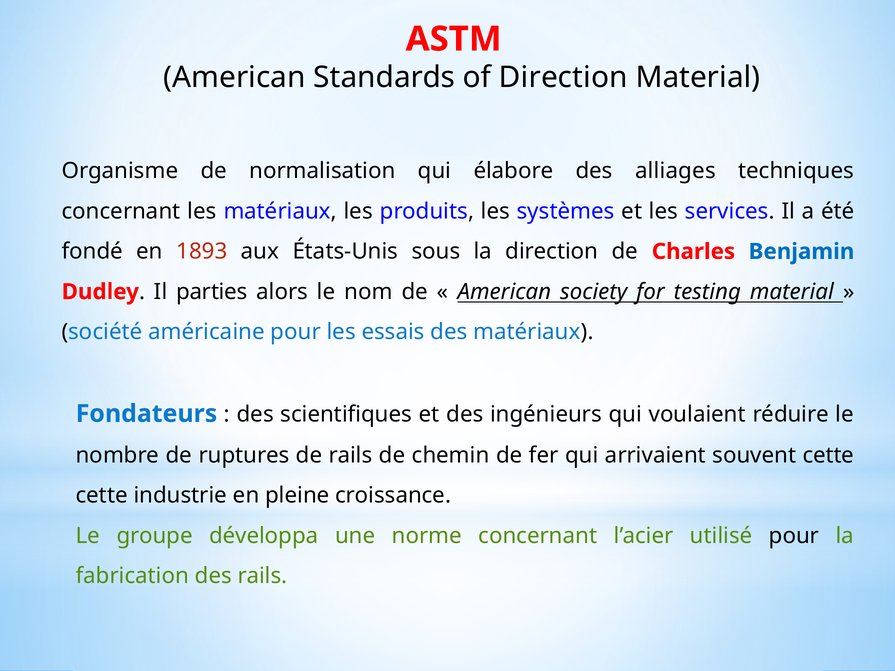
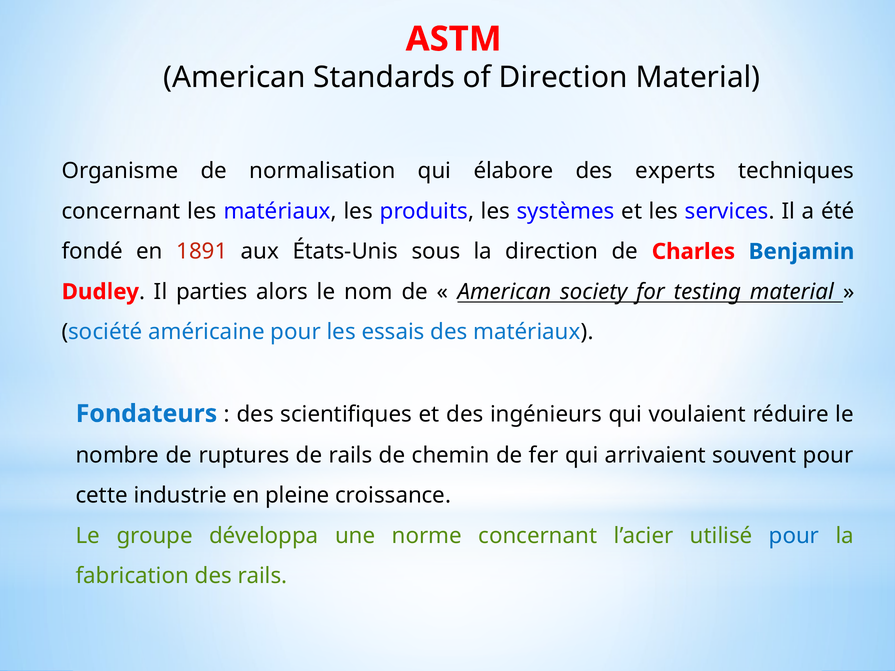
alliages: alliages -> experts (675, 171)
1893: 1893 -> 1891 (202, 252)
souvent cette: cette -> pour (828, 455)
pour colour: black -> blue (794, 536)
